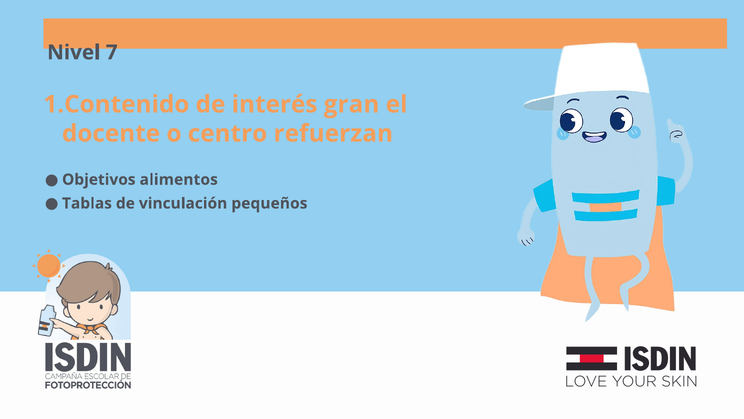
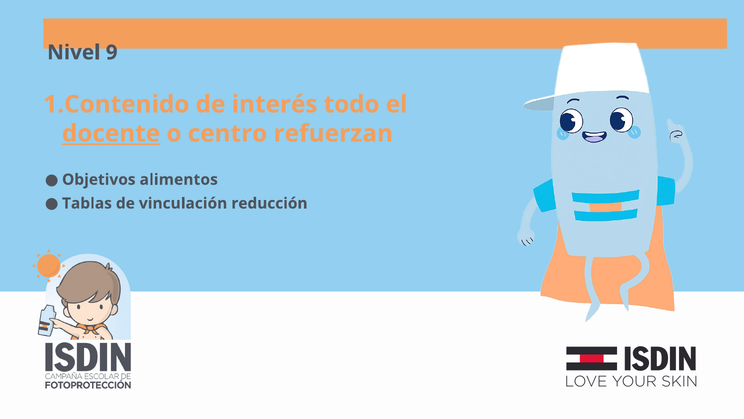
7: 7 -> 9 (112, 52)
gran: gran -> todo (352, 104)
docente underline: none -> present (111, 133)
pequeños: pequeños -> reducción (269, 203)
